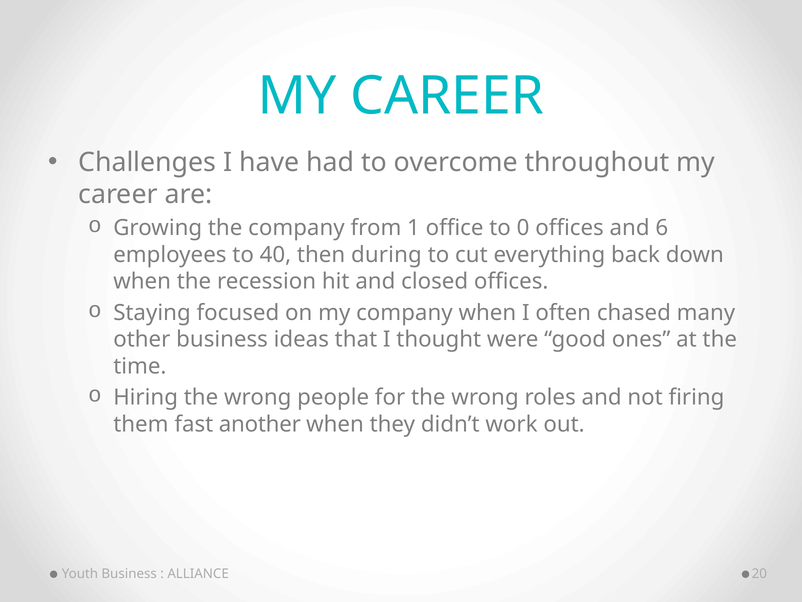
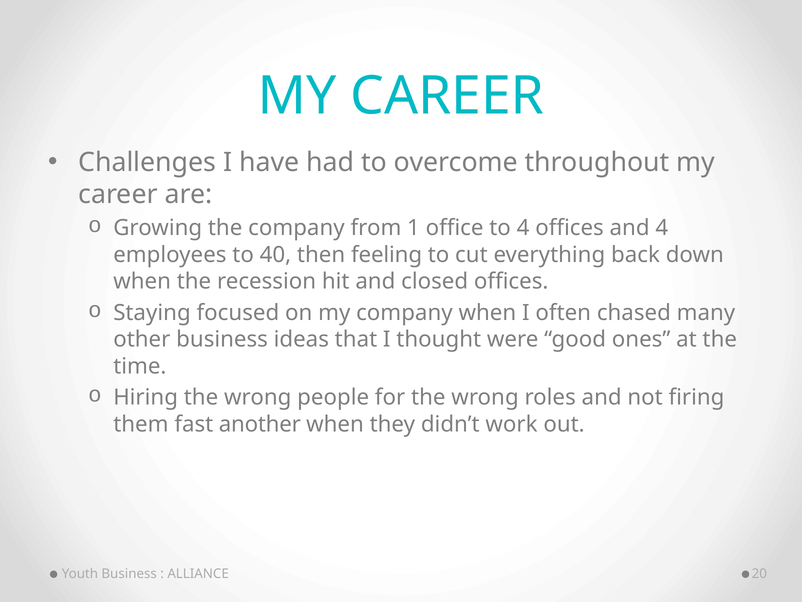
to 0: 0 -> 4 (523, 228)
and 6: 6 -> 4 (662, 228)
during: during -> feeling (387, 255)
